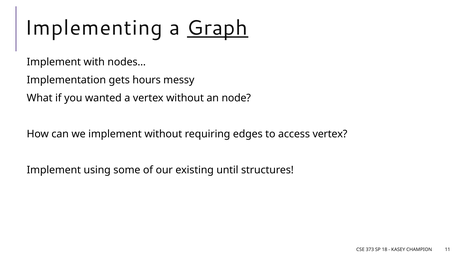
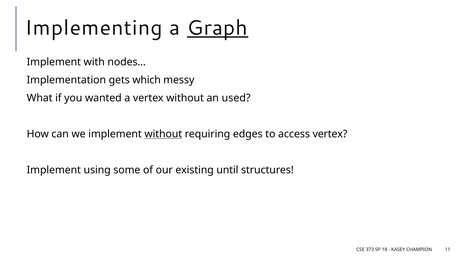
hours: hours -> which (147, 80)
node: node -> used (236, 98)
without underline: none -> present (163, 134)
